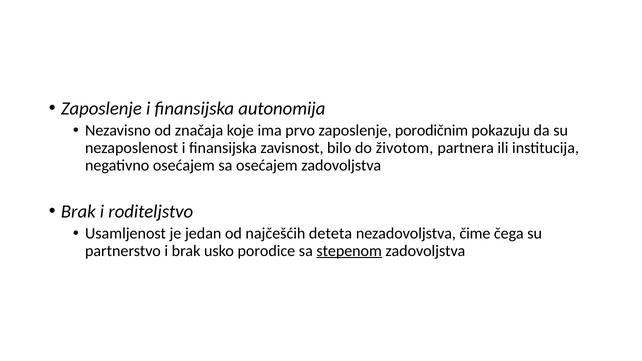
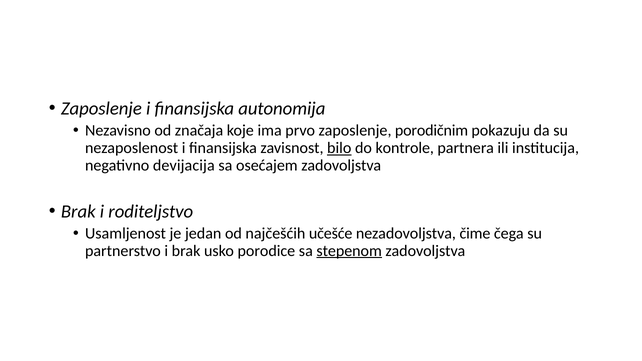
bilo underline: none -> present (339, 148)
životom: životom -> kontrole (405, 148)
negativno osećajem: osećajem -> devijacija (184, 165)
deteta: deteta -> učešće (331, 234)
